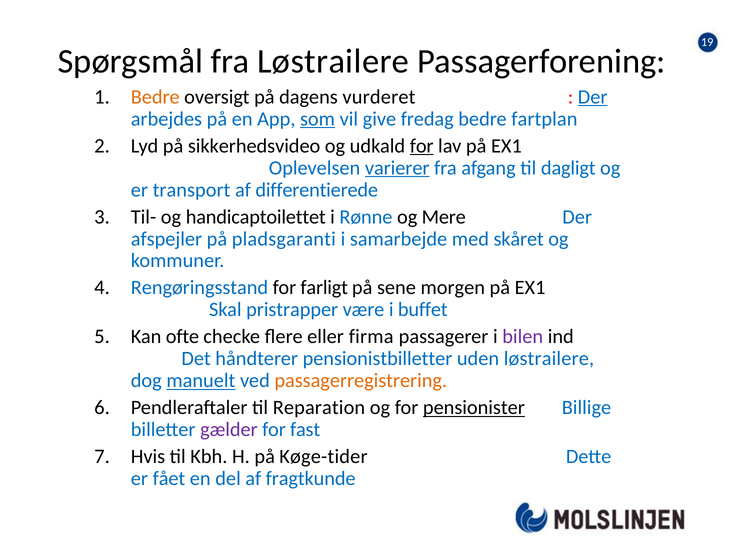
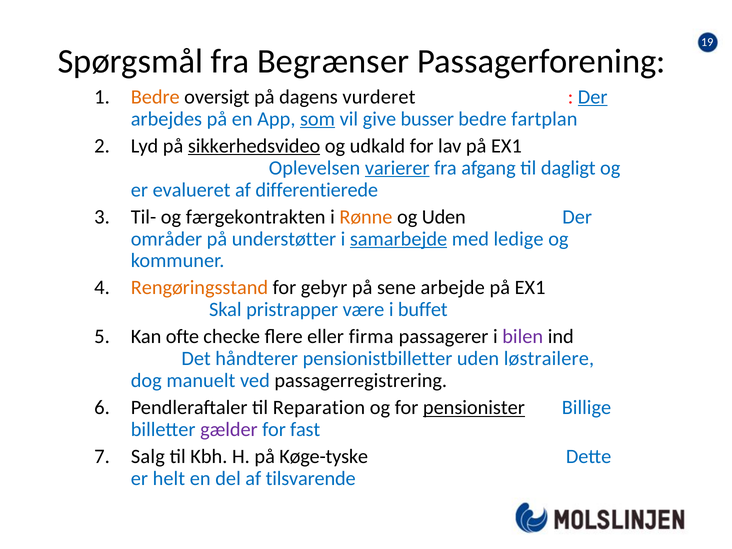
fra Løstrailere: Løstrailere -> Begrænser (333, 61)
fredag: fredag -> busser (427, 119)
sikkerhedsvideo underline: none -> present (254, 146)
for underline: present -> none (422, 146)
transport: transport -> evalueret (192, 190)
handicaptoilettet: handicaptoilettet -> færgekontrakten (256, 217)
Rønne colour: blue -> orange (366, 217)
og Mere: Mere -> Uden (444, 217)
afspejler: afspejler -> områder (166, 239)
pladsgaranti: pladsgaranti -> understøtter (284, 239)
samarbejde underline: none -> present (399, 239)
skåret: skåret -> ledige (519, 239)
Rengøringsstand colour: blue -> orange (199, 288)
farligt: farligt -> gebyr (324, 288)
morgen: morgen -> arbejde (453, 288)
manuelt underline: present -> none (201, 381)
passagerregistrering colour: orange -> black (361, 381)
Hvis: Hvis -> Salg (148, 457)
Køge-tider: Køge-tider -> Køge-tyske (324, 457)
fået: fået -> helt (169, 479)
fragtkunde: fragtkunde -> tilsvarende (311, 479)
